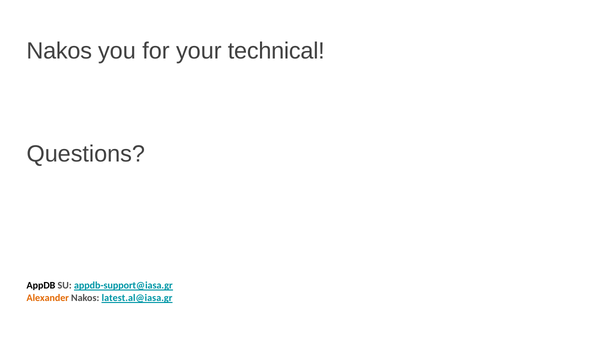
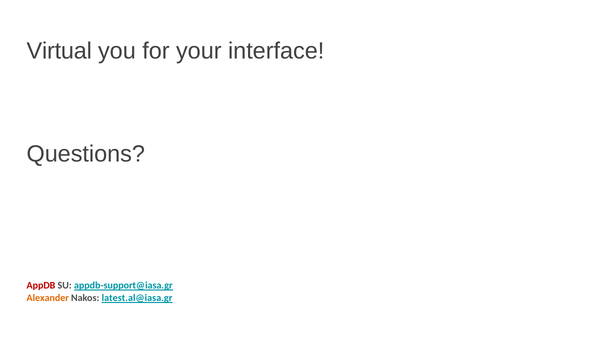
Nakos: Nakos -> Virtual (59, 51)
technical: technical -> interface (276, 51)
AppDB colour: black -> red (41, 286)
